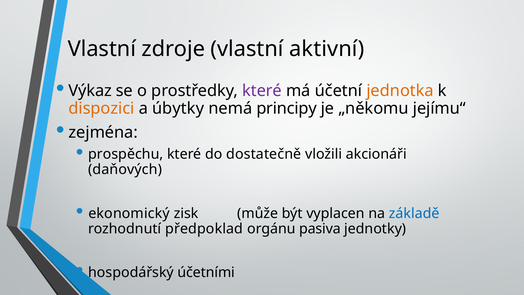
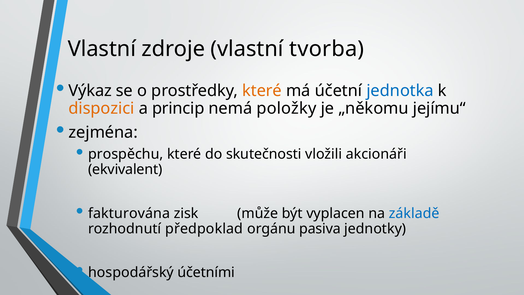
aktivní: aktivní -> tvorba (327, 49)
které colour: purple -> orange (262, 91)
jednotka colour: orange -> blue (400, 91)
úbytky: úbytky -> princip (178, 108)
principy: principy -> položky (286, 108)
dostatečně: dostatečně -> skutečnosti (264, 154)
daňových: daňových -> ekvivalent (125, 169)
ekonomický: ekonomický -> fakturována (129, 213)
